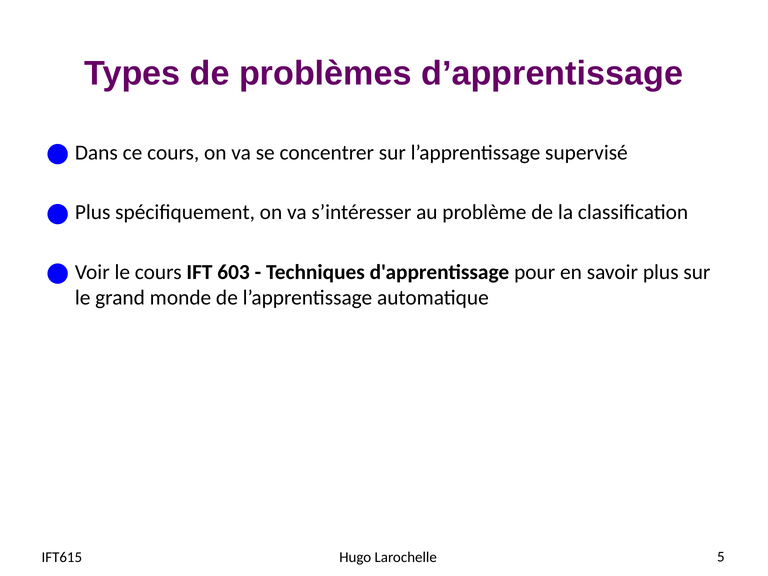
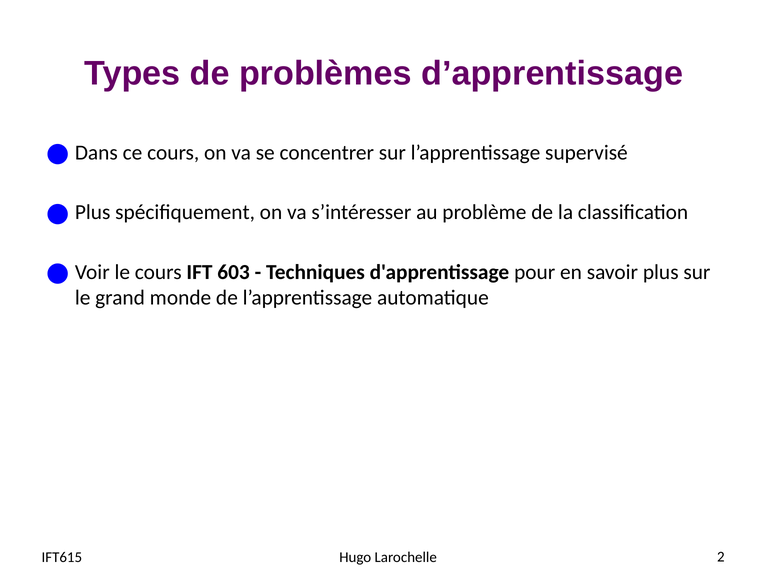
5: 5 -> 2 (721, 557)
